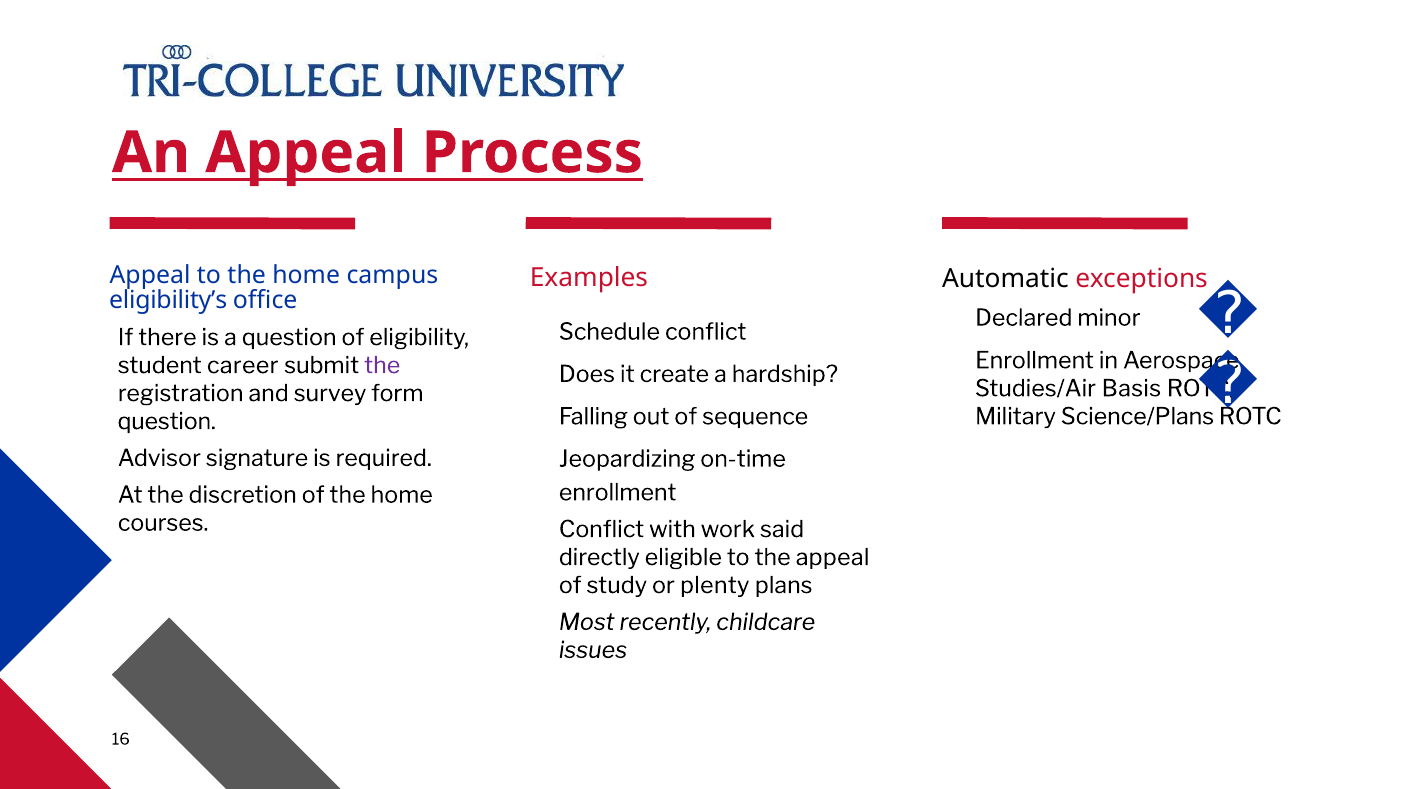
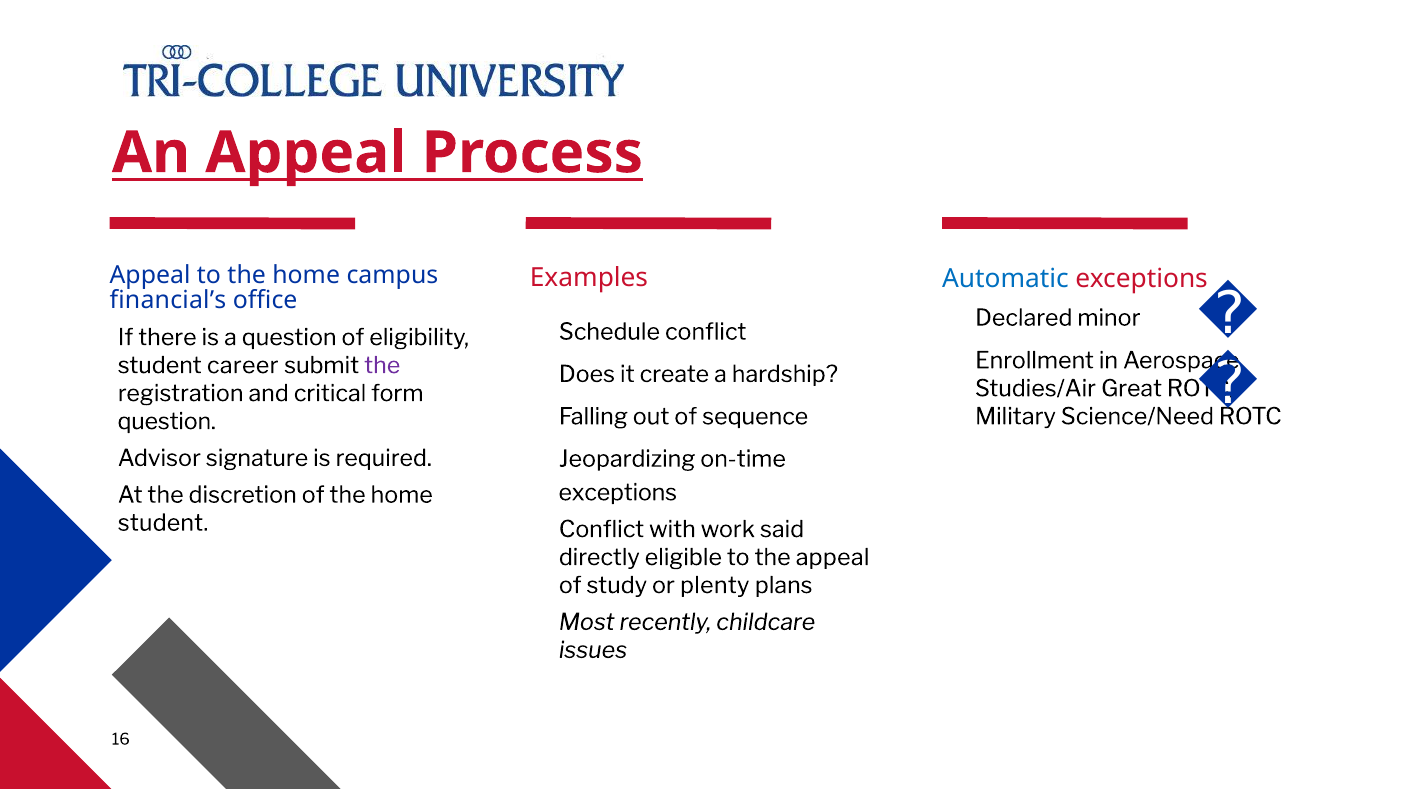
Automatic colour: black -> blue (1005, 279)
eligibility’s: eligibility’s -> financial’s (168, 300)
Basis: Basis -> Great (1132, 389)
survey: survey -> critical (330, 394)
Science/Plans: Science/Plans -> Science/Need (1137, 417)
enrollment: enrollment -> exceptions (618, 493)
courses: courses -> student (163, 523)
